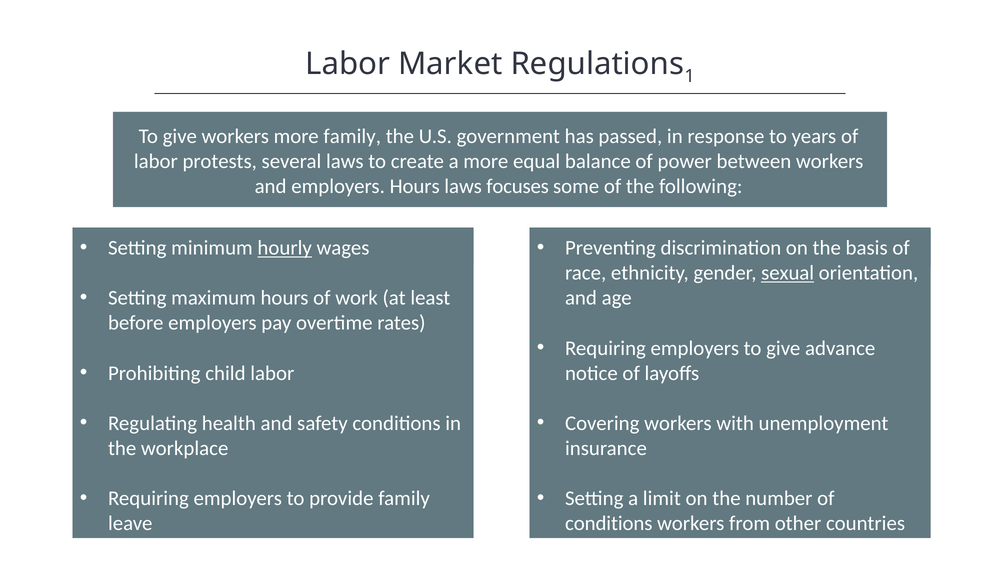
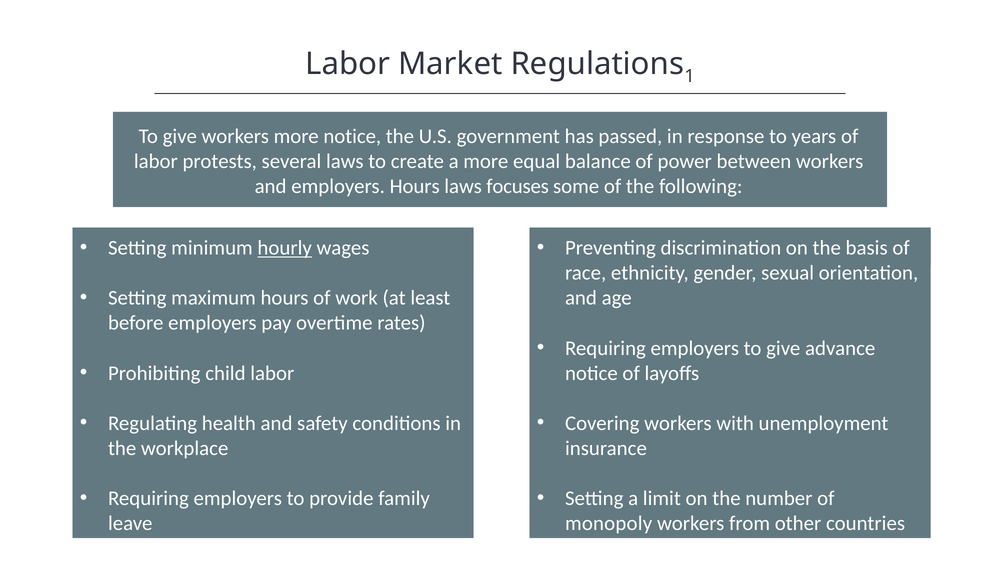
more family: family -> notice (352, 136)
sexual underline: present -> none (788, 273)
conditions: conditions -> monopoly (609, 523)
